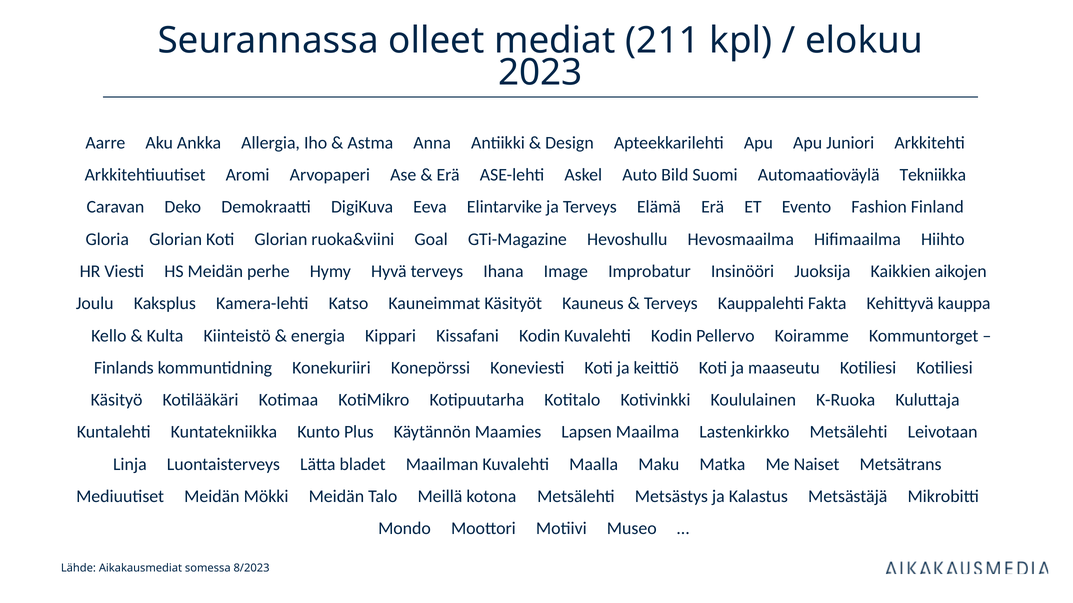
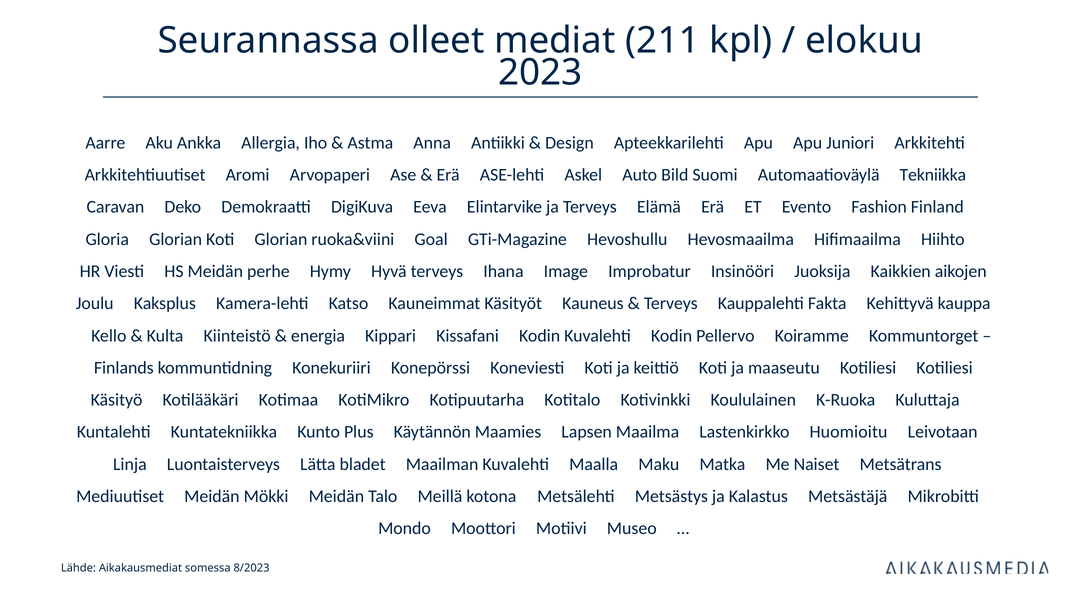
Lastenkirkko Metsälehti: Metsälehti -> Huomioitu (848, 432)
